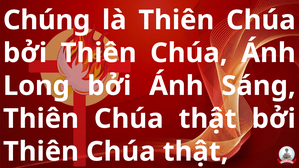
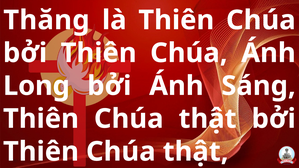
Chúng: Chúng -> Thăng (46, 20)
